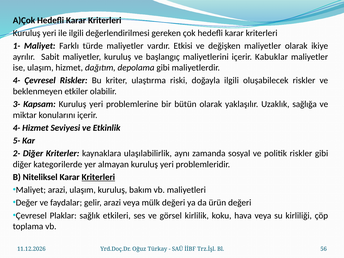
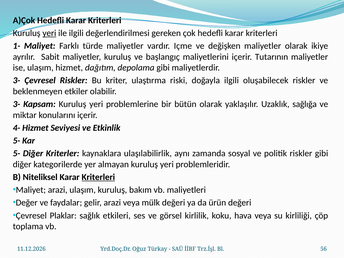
yeri underline: none -> present (49, 33)
Etkisi: Etkisi -> Içme (183, 46)
Kabuklar: Kabuklar -> Tutarının (272, 57)
4-: 4- -> 3- (17, 80)
2-: 2- -> 5- (17, 153)
